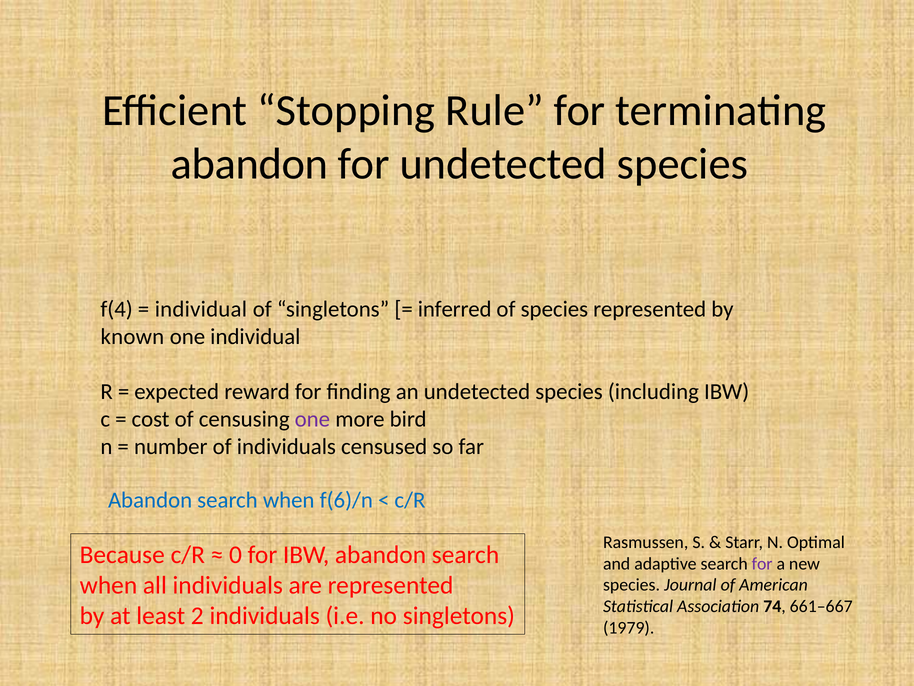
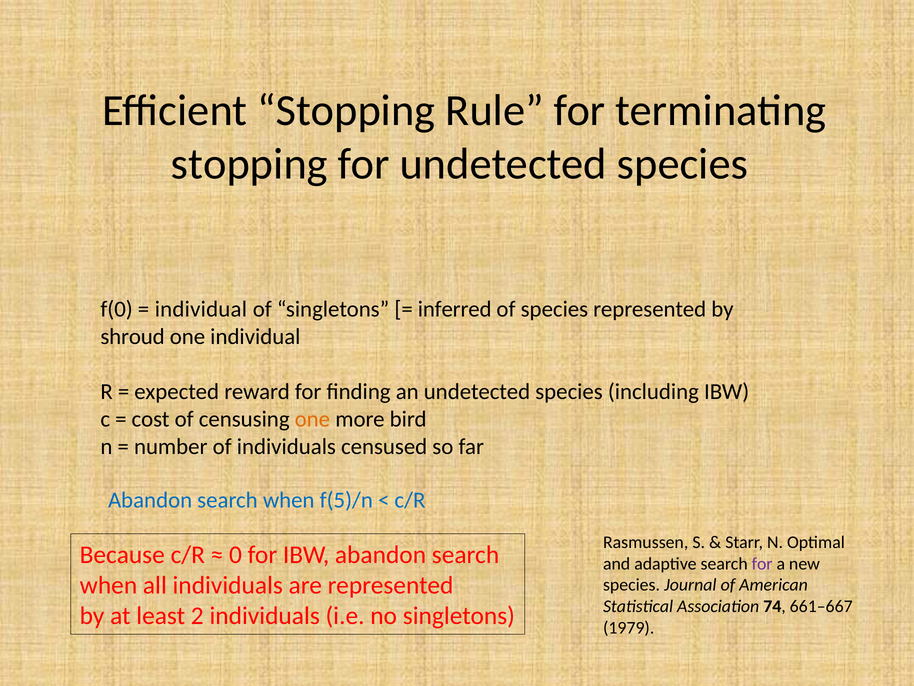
abandon: abandon -> stopping (249, 164)
f(4: f(4 -> f(0 (117, 309)
known: known -> shroud (133, 337)
one colour: purple -> orange (312, 419)
f(6)/n: f(6)/n -> f(5)/n (346, 500)
